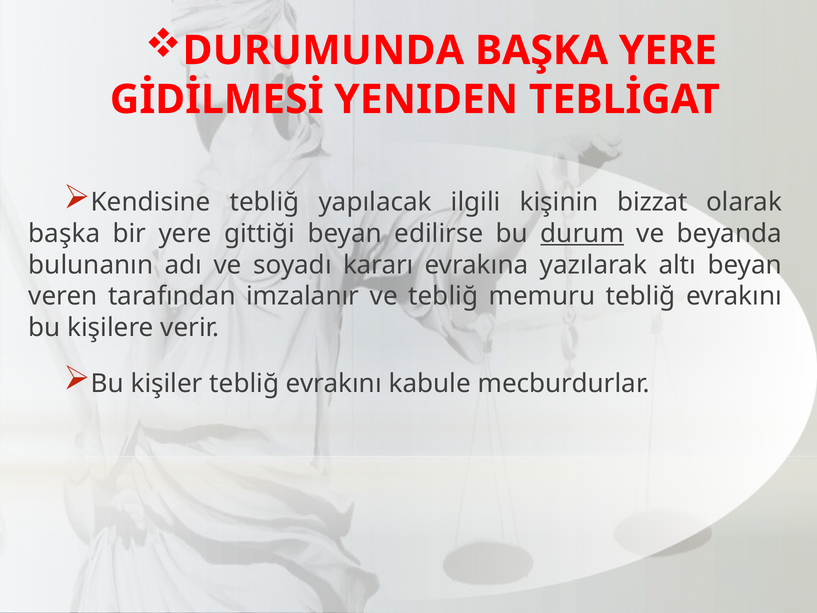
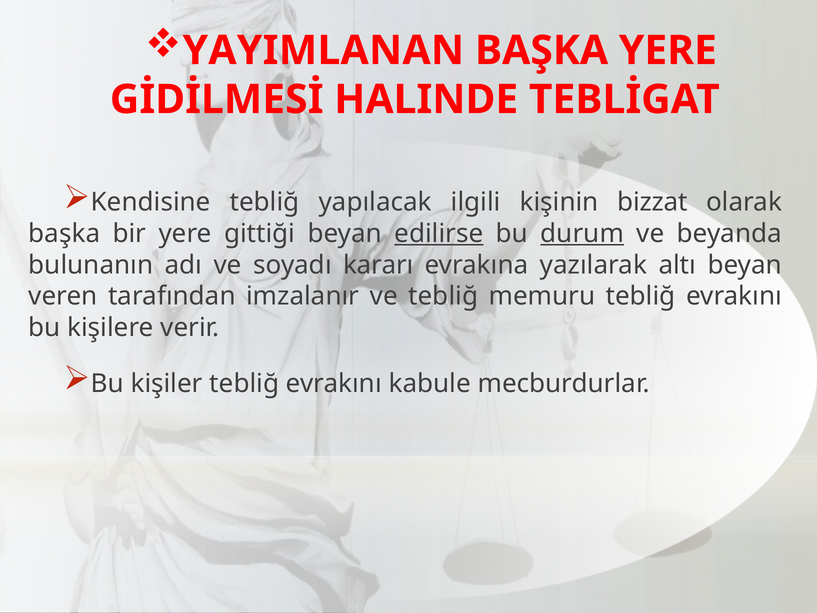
DURUMUNDA: DURUMUNDA -> YAYIMLANAN (323, 50)
YENIDEN: YENIDEN -> HALINDE (426, 100)
edilirse underline: none -> present (439, 234)
